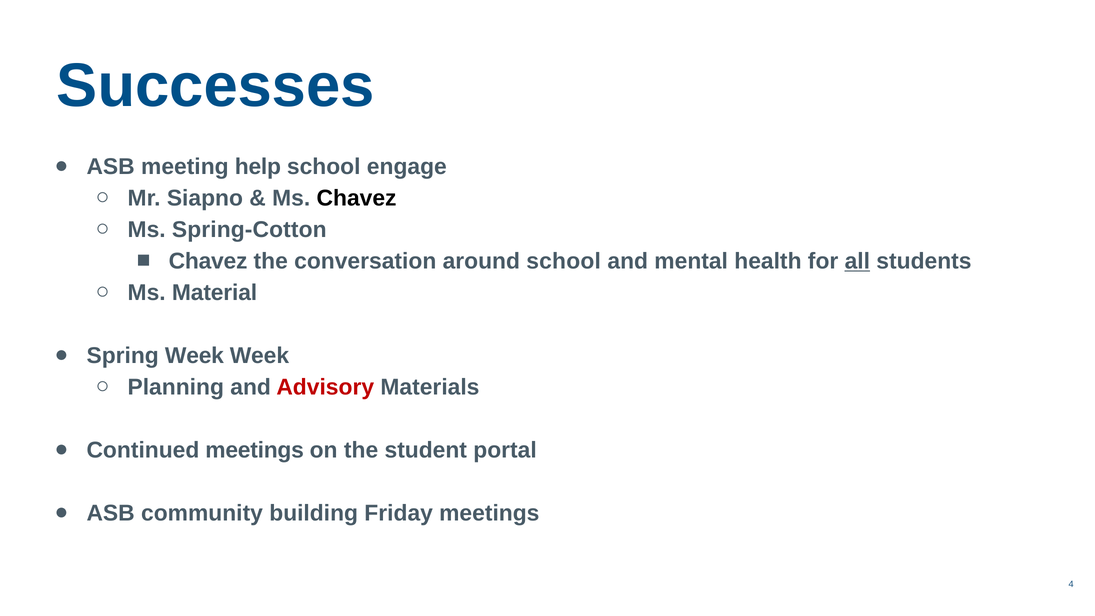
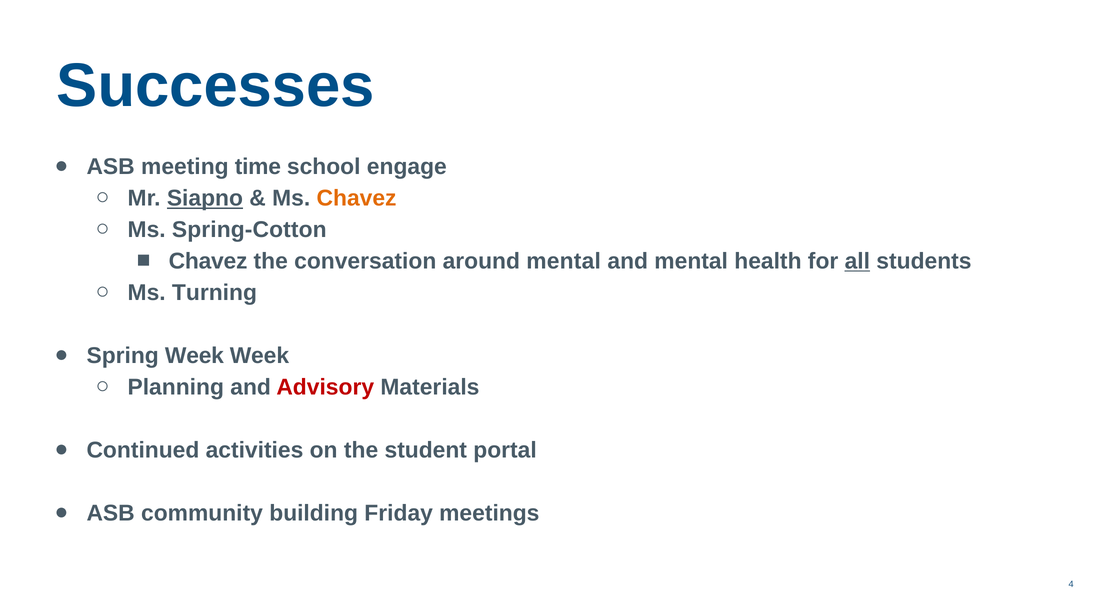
help: help -> time (258, 167)
Siapno underline: none -> present (205, 198)
Chavez colour: black -> orange (357, 198)
around school: school -> mental (564, 261)
Material: Material -> Turning (214, 293)
Continued meetings: meetings -> activities (254, 450)
